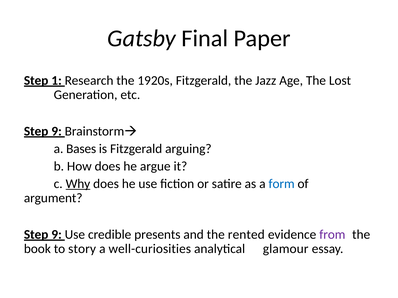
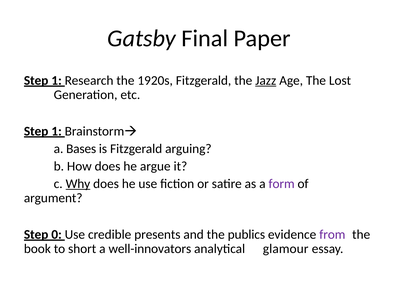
Jazz underline: none -> present (266, 81)
9: 9 -> 1 (57, 131)
form colour: blue -> purple (282, 184)
9: 9 -> 0 (57, 235)
rented: rented -> publics (246, 235)
story: story -> short (82, 249)
well-curiosities: well-curiosities -> well-innovators (150, 249)
